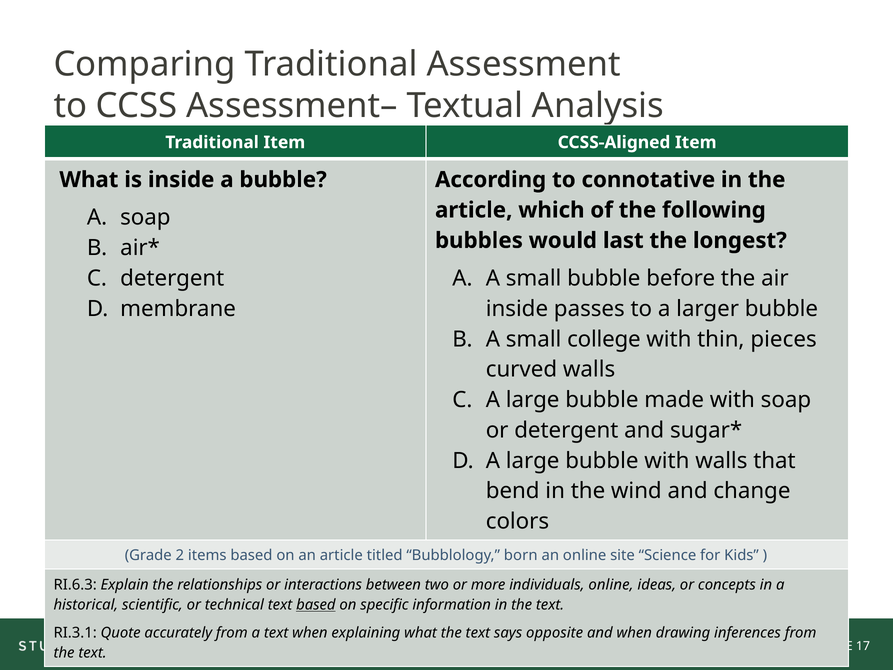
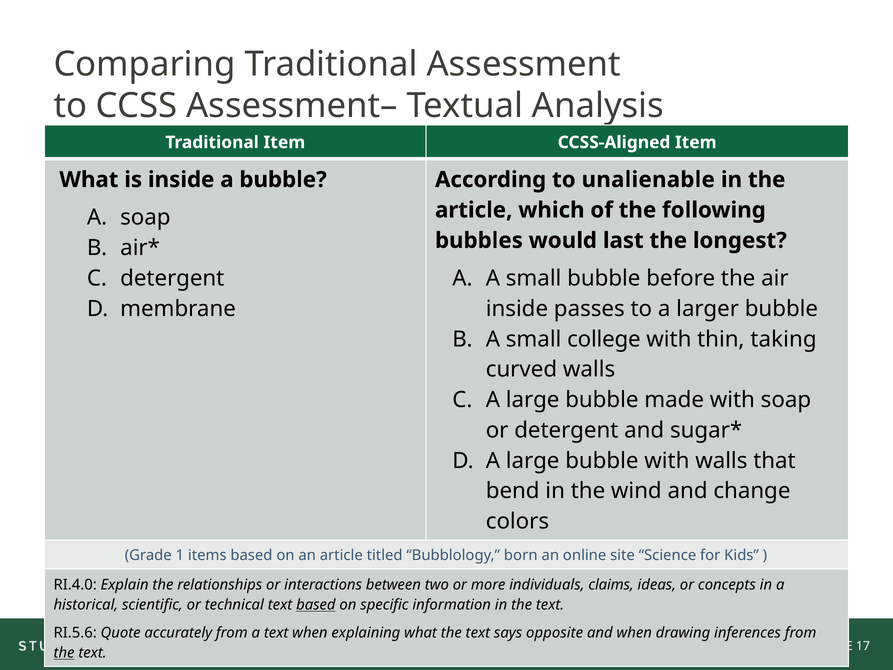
connotative: connotative -> unalienable (648, 180)
pieces: pieces -> taking (784, 339)
2: 2 -> 1 (180, 555)
RI.6.3: RI.6.3 -> RI.4.0 (75, 584)
individuals online: online -> claims (611, 584)
RI.3.1: RI.3.1 -> RI.5.6 (75, 632)
the underline: none -> present (64, 653)
